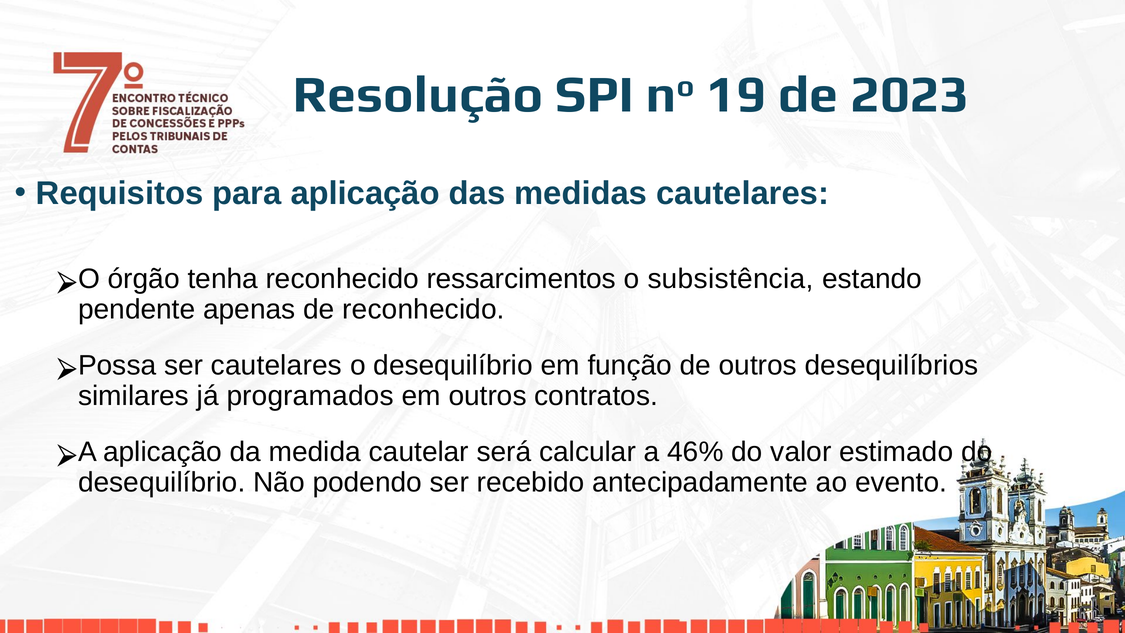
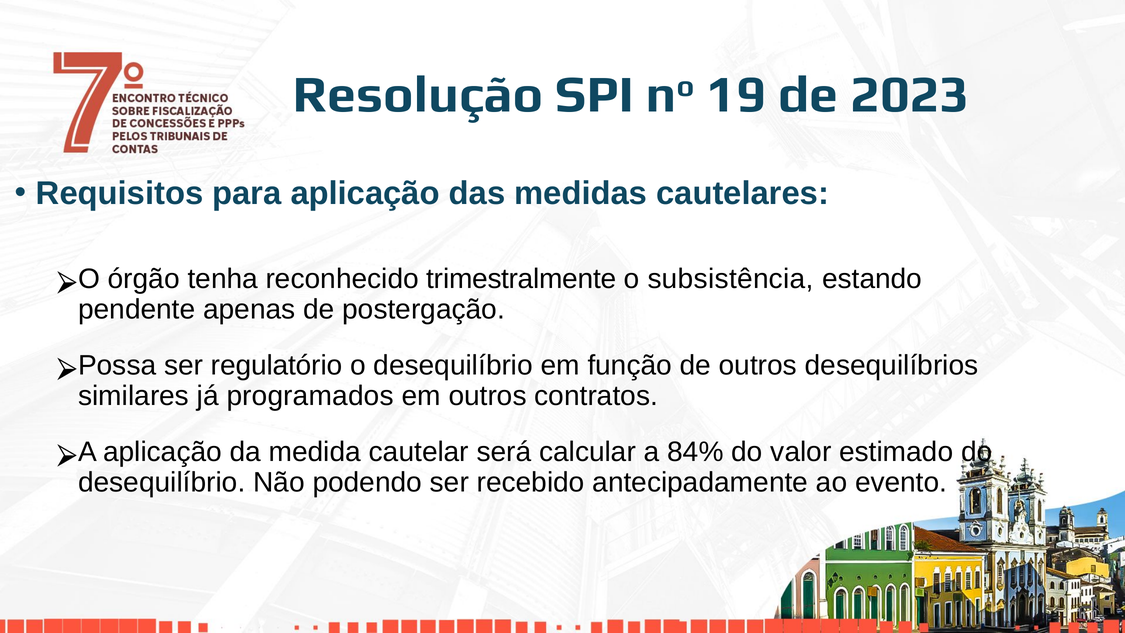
ressarcimentos: ressarcimentos -> trimestralmente (521, 279)
de reconhecido: reconhecido -> postergação (424, 309)
ser cautelares: cautelares -> regulatório (277, 365)
46%: 46% -> 84% (695, 452)
